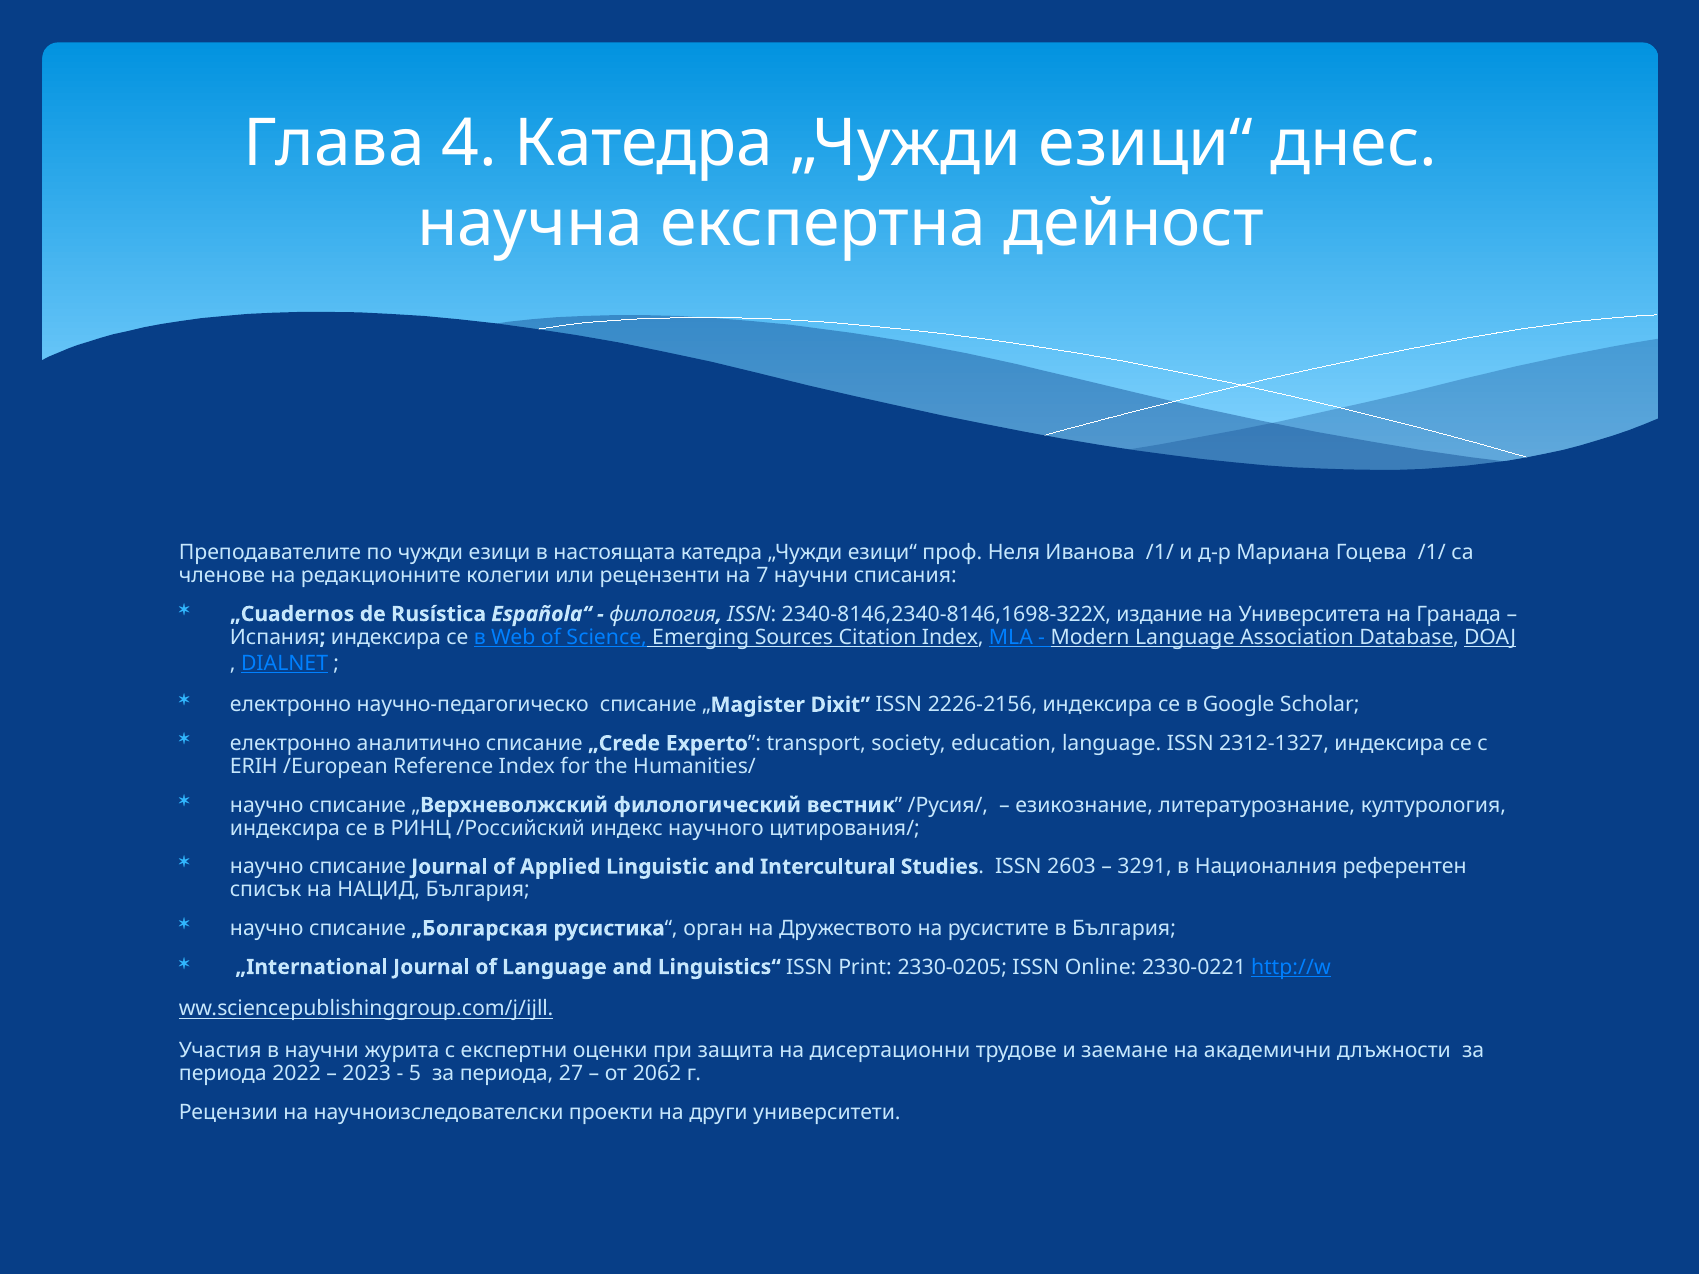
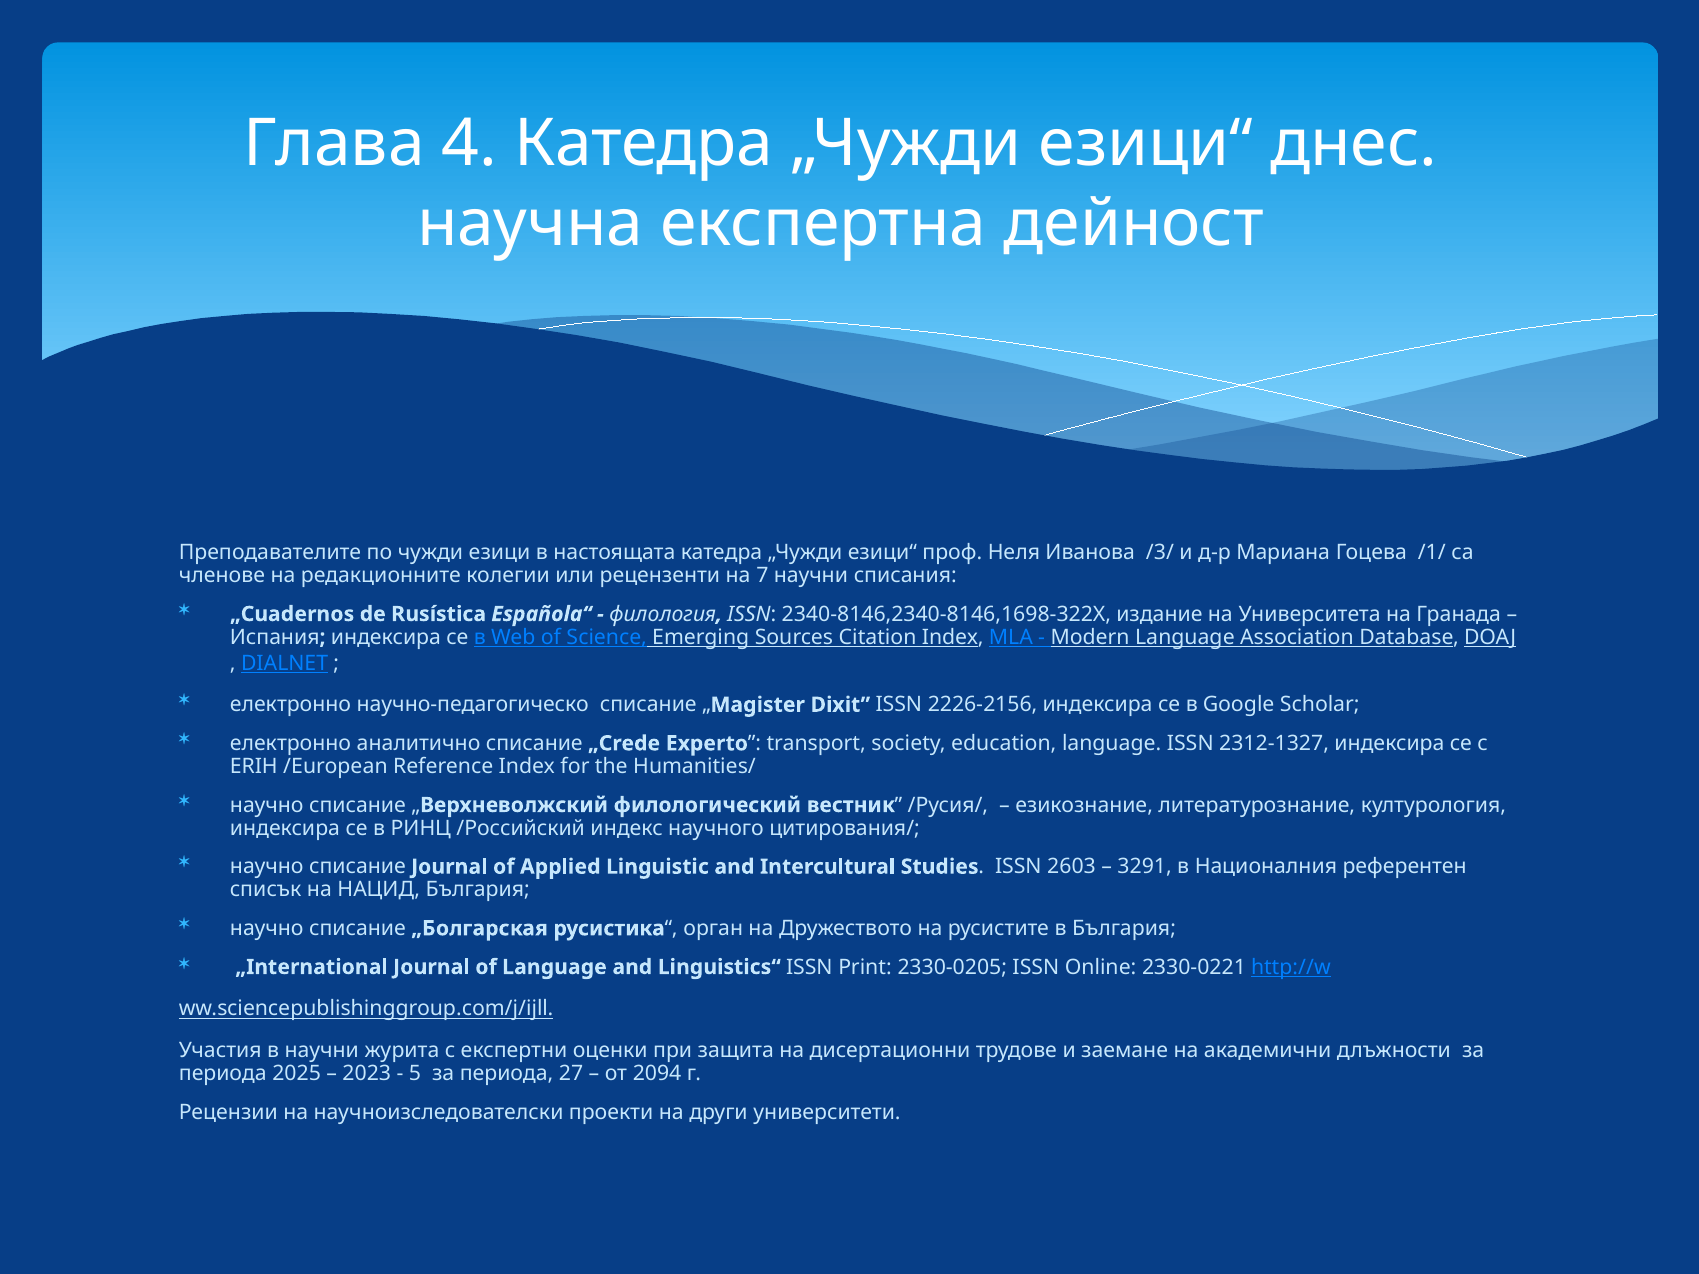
Иванова /1/: /1/ -> /3/ (1160, 553)
2022: 2022 -> 2025 (297, 1074)
2062: 2062 -> 2094 (657, 1074)
